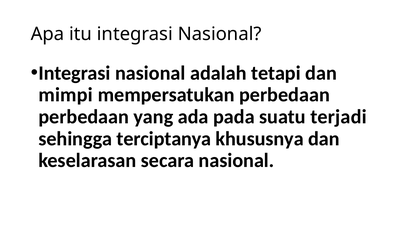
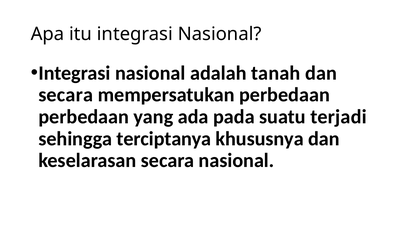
tetapi: tetapi -> tanah (276, 73)
mimpi: mimpi -> secara (66, 95)
